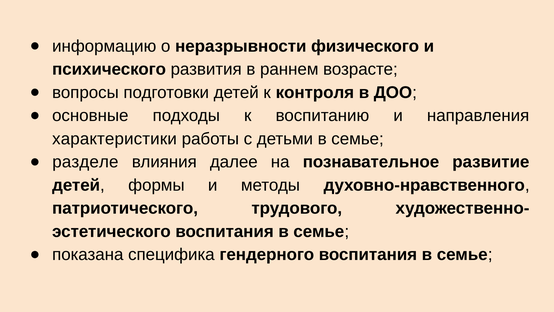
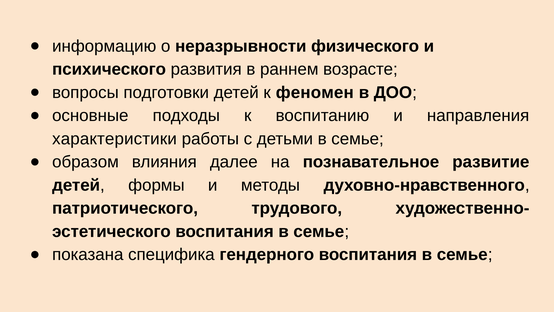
контроля: контроля -> феномен (315, 92)
разделе: разделе -> образом (85, 162)
